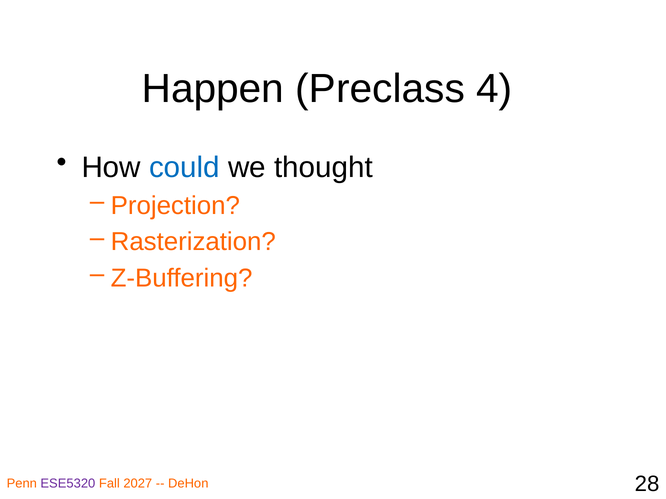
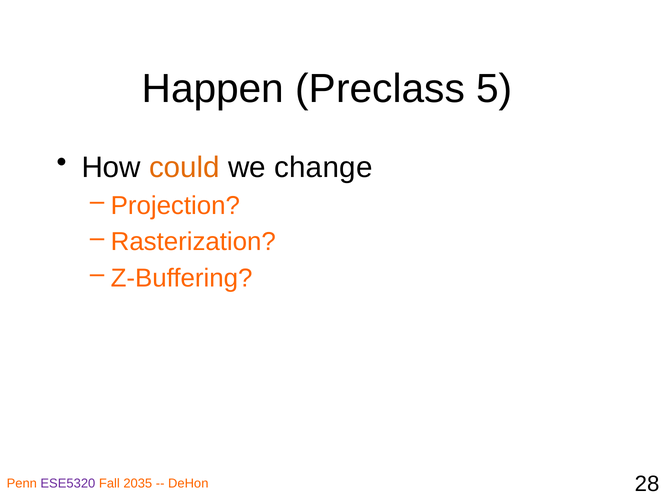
4: 4 -> 5 (494, 89)
could colour: blue -> orange (184, 167)
thought: thought -> change (323, 167)
2027: 2027 -> 2035 (138, 484)
